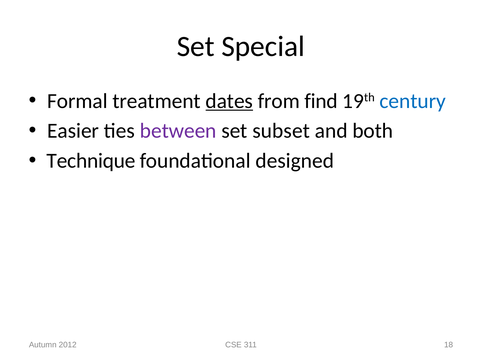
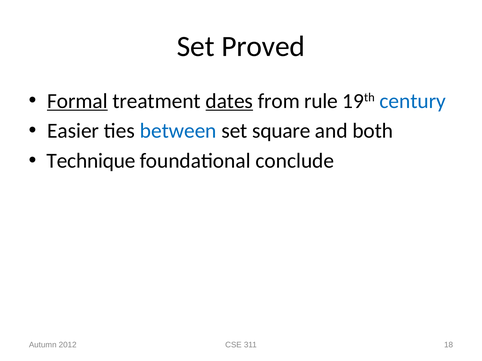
Special: Special -> Proved (263, 47)
Formal underline: none -> present (77, 101)
find: find -> rule (321, 101)
between colour: purple -> blue (178, 131)
subset: subset -> square (281, 131)
designed: designed -> conclude (295, 161)
